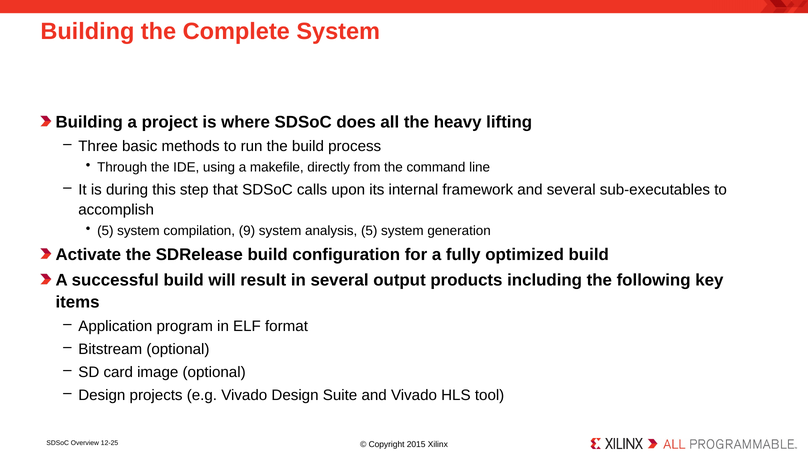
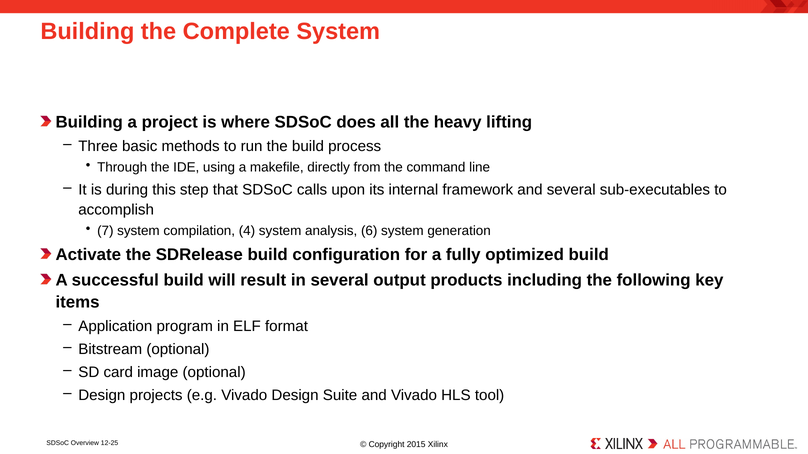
5: 5 -> 7 (105, 231)
9: 9 -> 4 (247, 231)
analysis 5: 5 -> 6 (369, 231)
